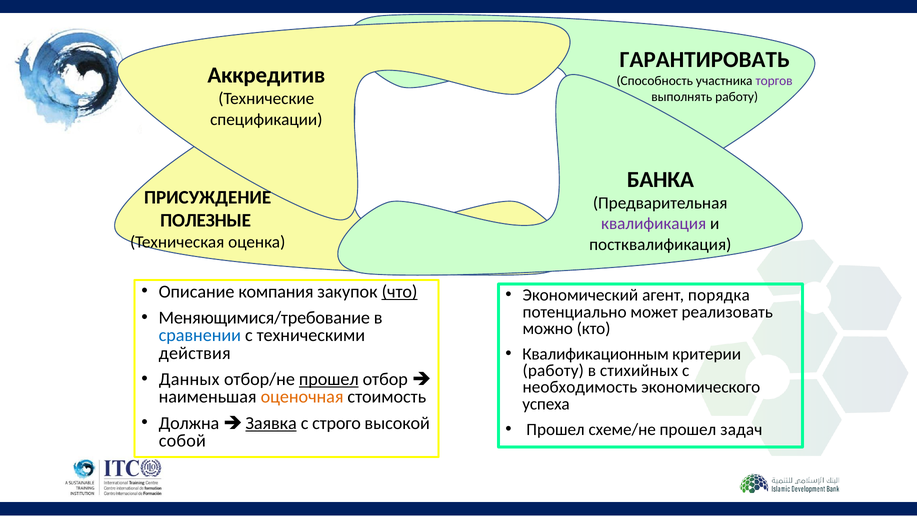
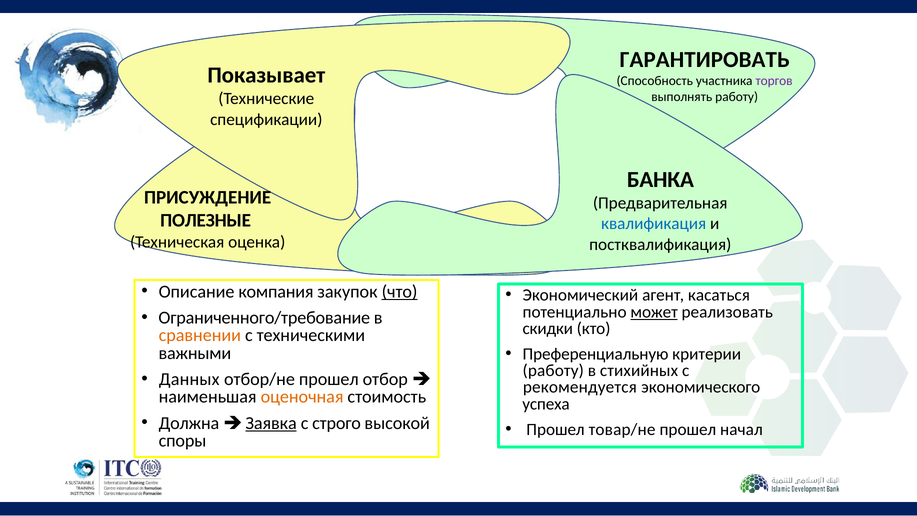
Аккредитив: Аккредитив -> Показывает (266, 75)
квалификация colour: purple -> blue (654, 224)
порядка: порядка -> касаться (719, 295)
может underline: none -> present (654, 312)
Меняющимися/требование: Меняющимися/требование -> Ограниченного/требование (264, 318)
можно: можно -> скидки (548, 328)
сравнении colour: blue -> orange (200, 335)
Квалификационным: Квалификационным -> Преференциальную (596, 354)
действия: действия -> важными (195, 353)
прошел underline: present -> none (329, 379)
необходимость: необходимость -> рекомендуется (580, 387)
схеме/не: схеме/не -> товар/не (622, 429)
задач: задач -> начал (741, 429)
собой: собой -> споры (183, 441)
